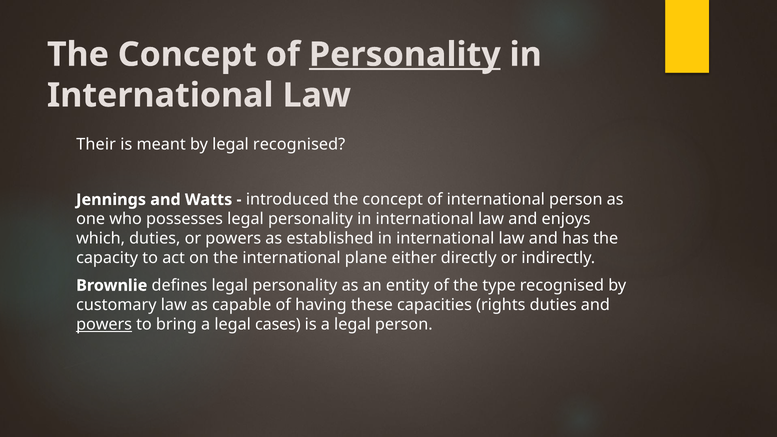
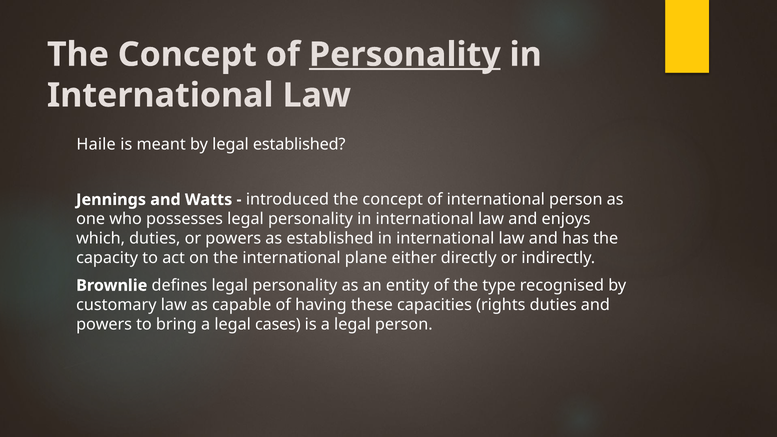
Their: Their -> Haile (96, 145)
legal recognised: recognised -> established (299, 145)
powers underline: present -> none (104, 324)
